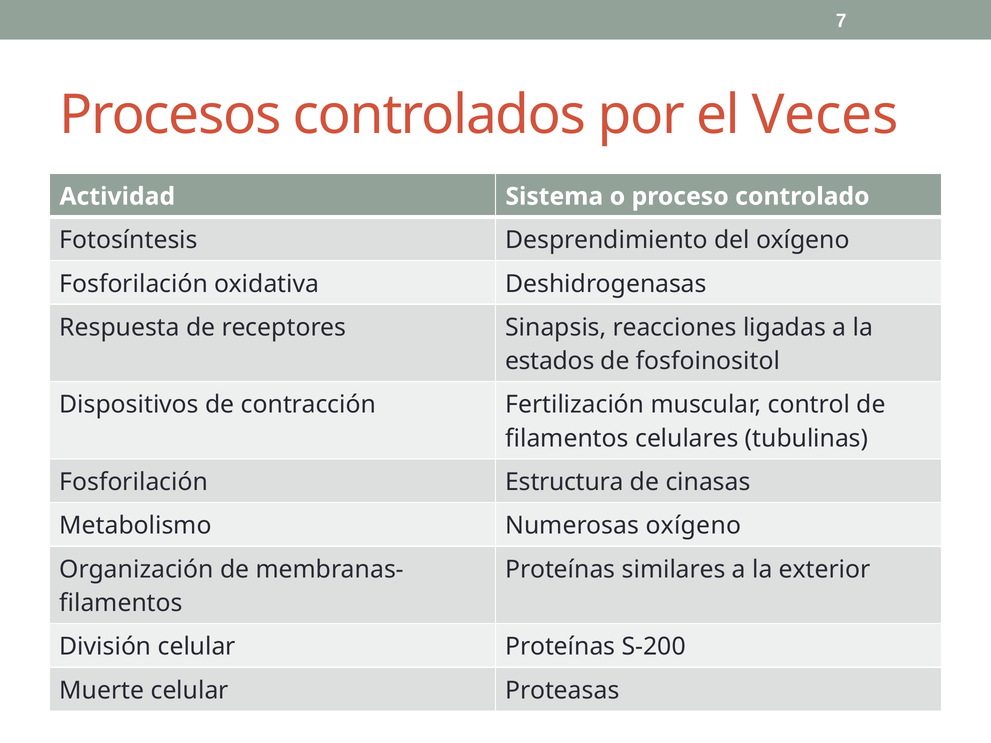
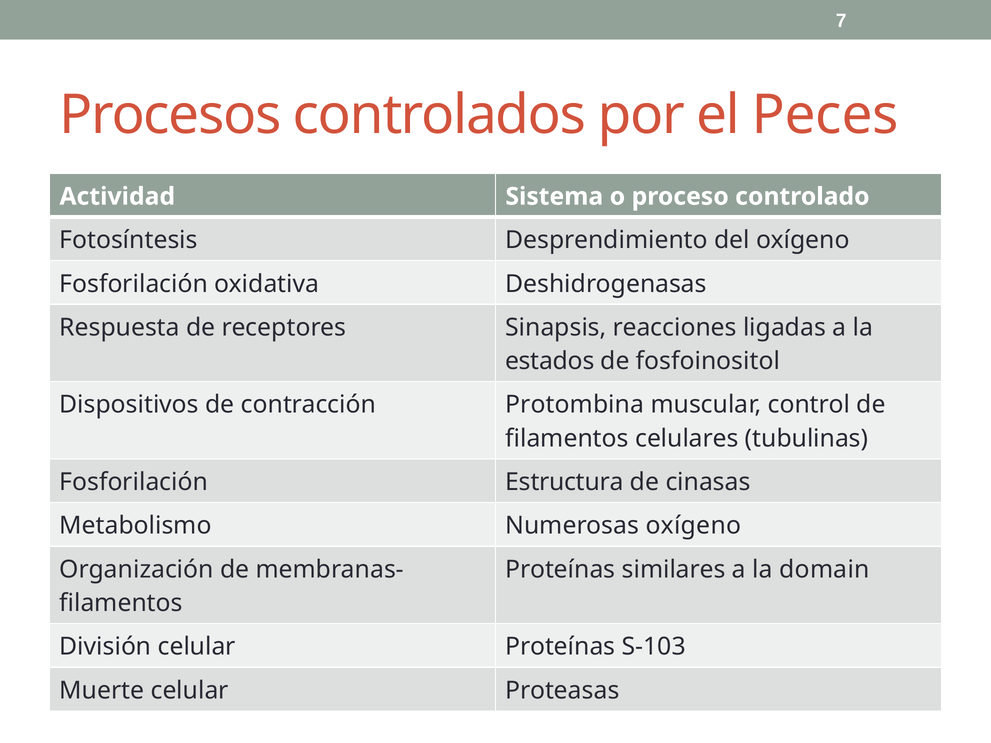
Veces: Veces -> Peces (825, 115)
Fertilización: Fertilización -> Protombina (575, 405)
exterior: exterior -> domain (824, 570)
S-200: S-200 -> S-103 (654, 647)
